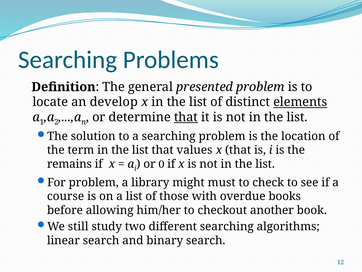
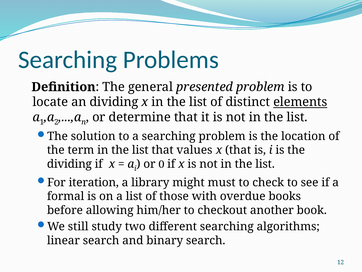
an develop: develop -> dividing (114, 102)
that underline: present -> none (186, 117)
remains: remains -> dividing (69, 164)
For problem: problem -> iteration (94, 182)
course: course -> formal (66, 196)
